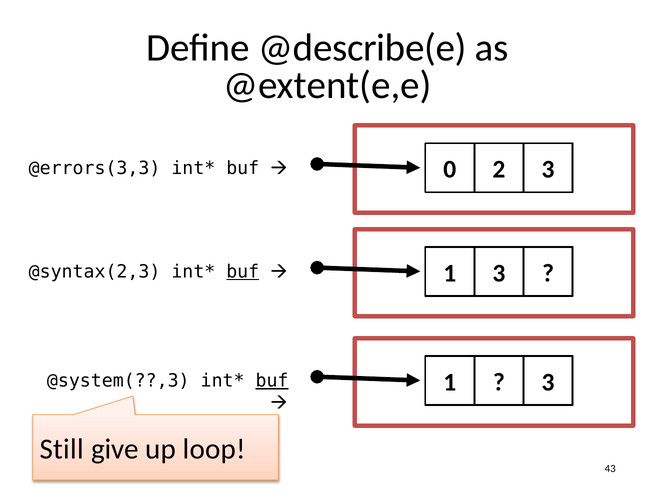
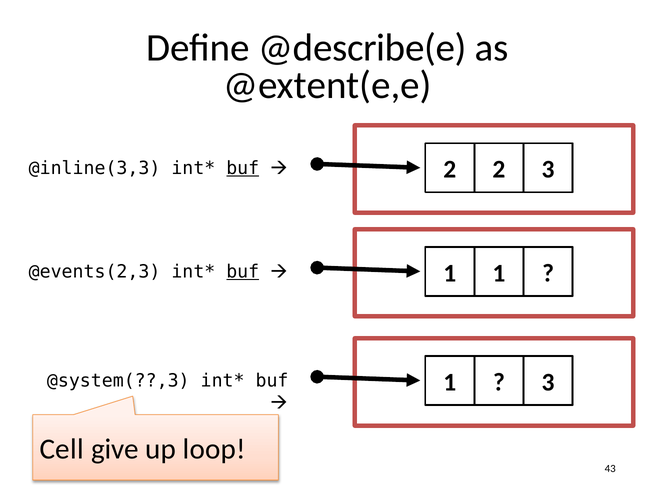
@errors(3,3: @errors(3,3 -> @inline(3,3 (95, 168)
buf underline: none -> present (243, 168)
0: 0 -> 2 (450, 170)
@syntax(2,3: @syntax(2,3 -> @events(2,3 (95, 272)
1 3: 3 -> 1 (499, 273)
buf underline: present -> none (272, 381)
Still: Still -> Cell (62, 450)
